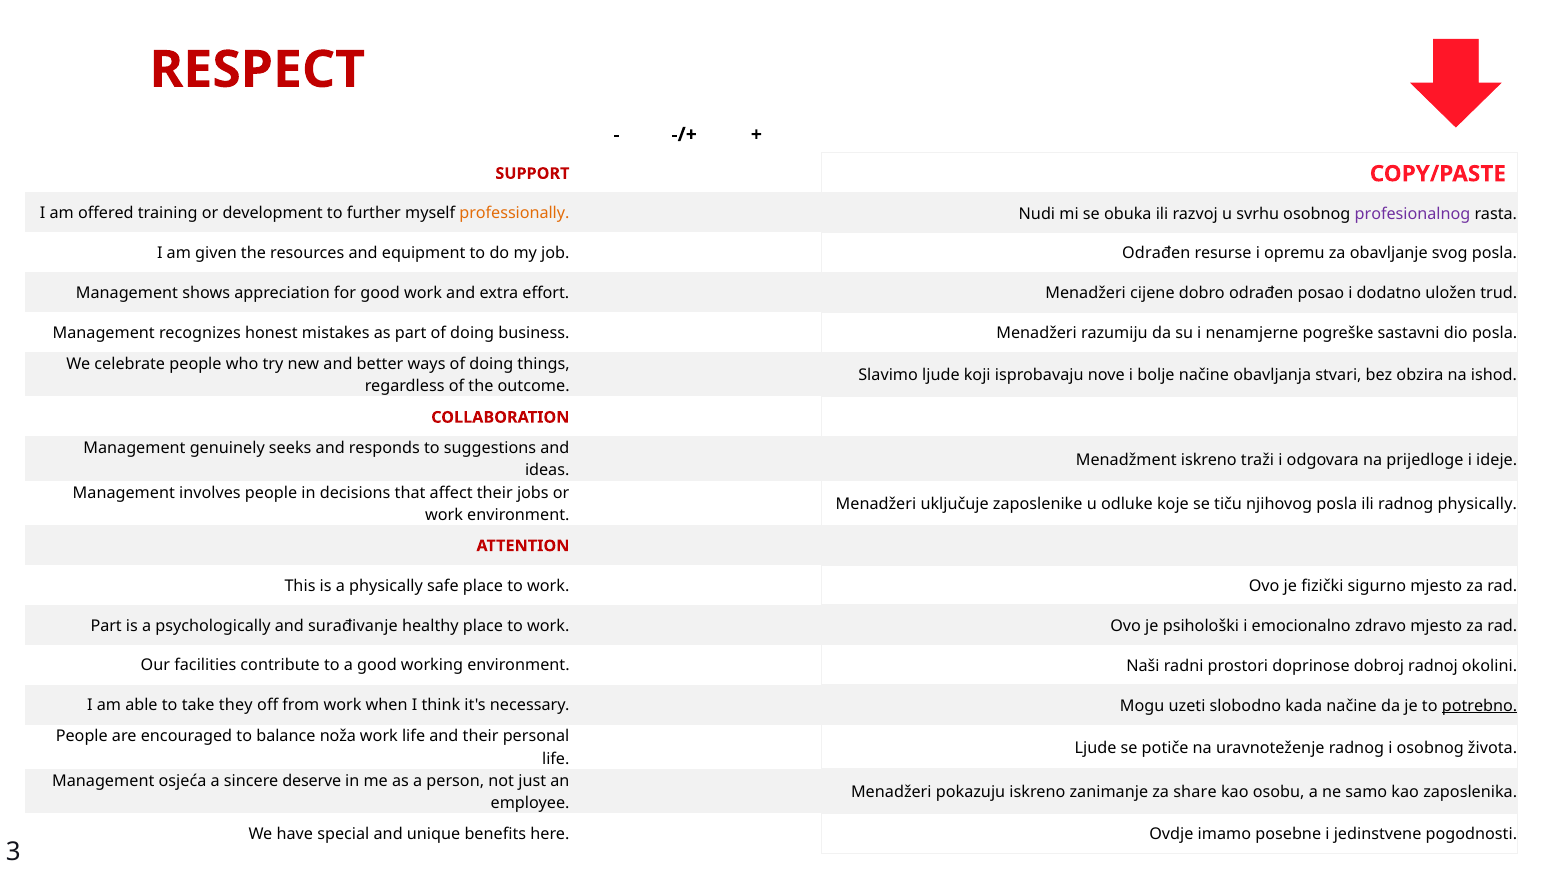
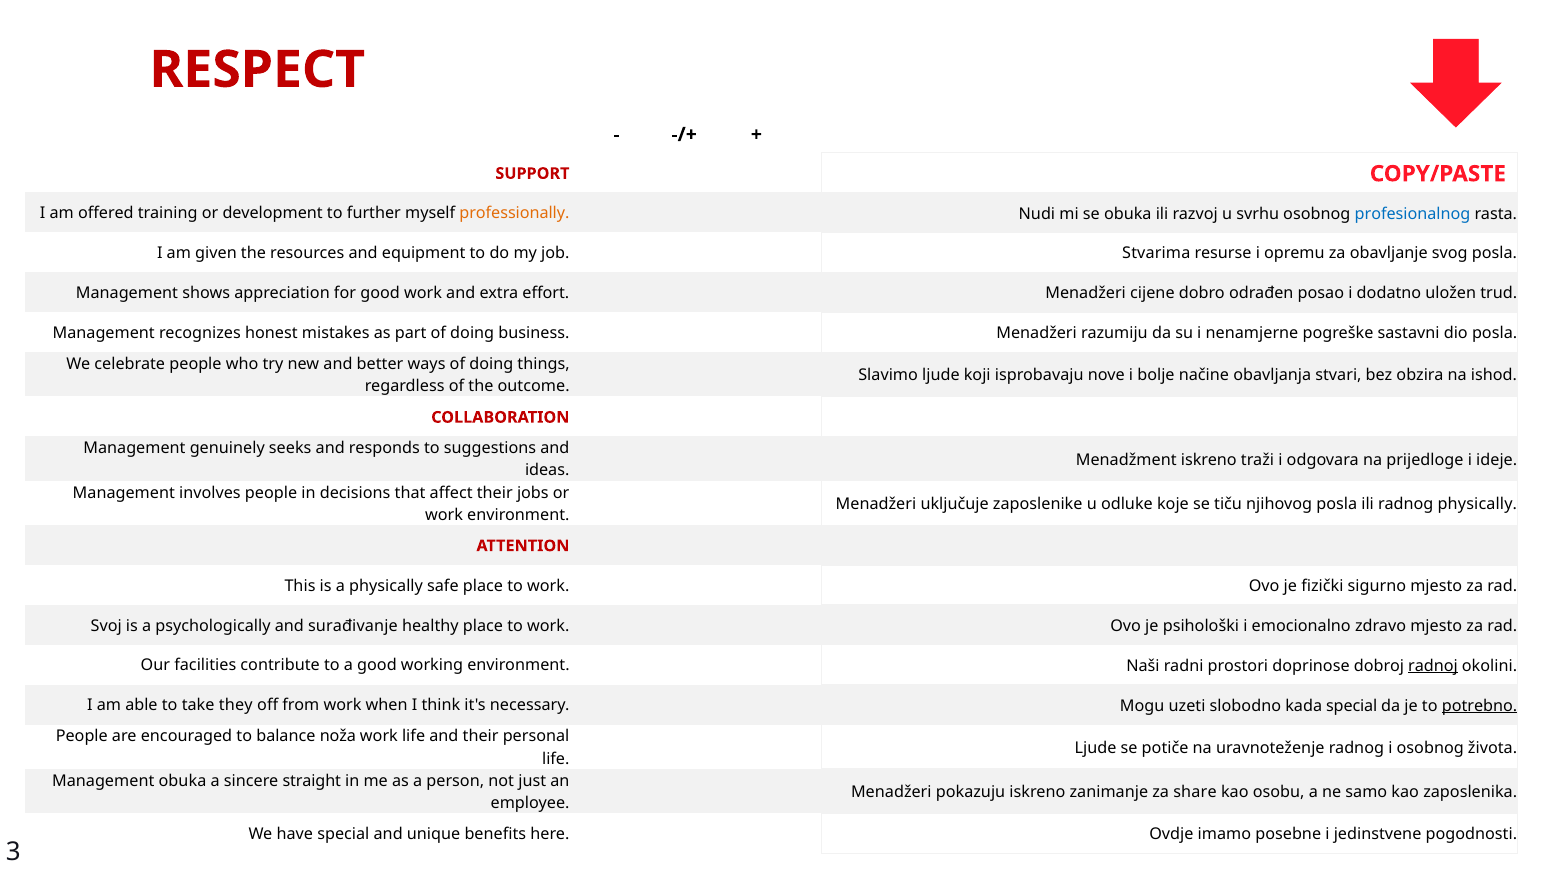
profesionalnog colour: purple -> blue (1413, 214)
job Odrađen: Odrađen -> Stvarima (1156, 254)
Part: Part -> Svoj (106, 626)
radnoj underline: none -> present (1433, 666)
kada načine: načine -> special (1352, 706)
Management osjeća: osjeća -> obuka (182, 781)
deserve: deserve -> straight (312, 781)
